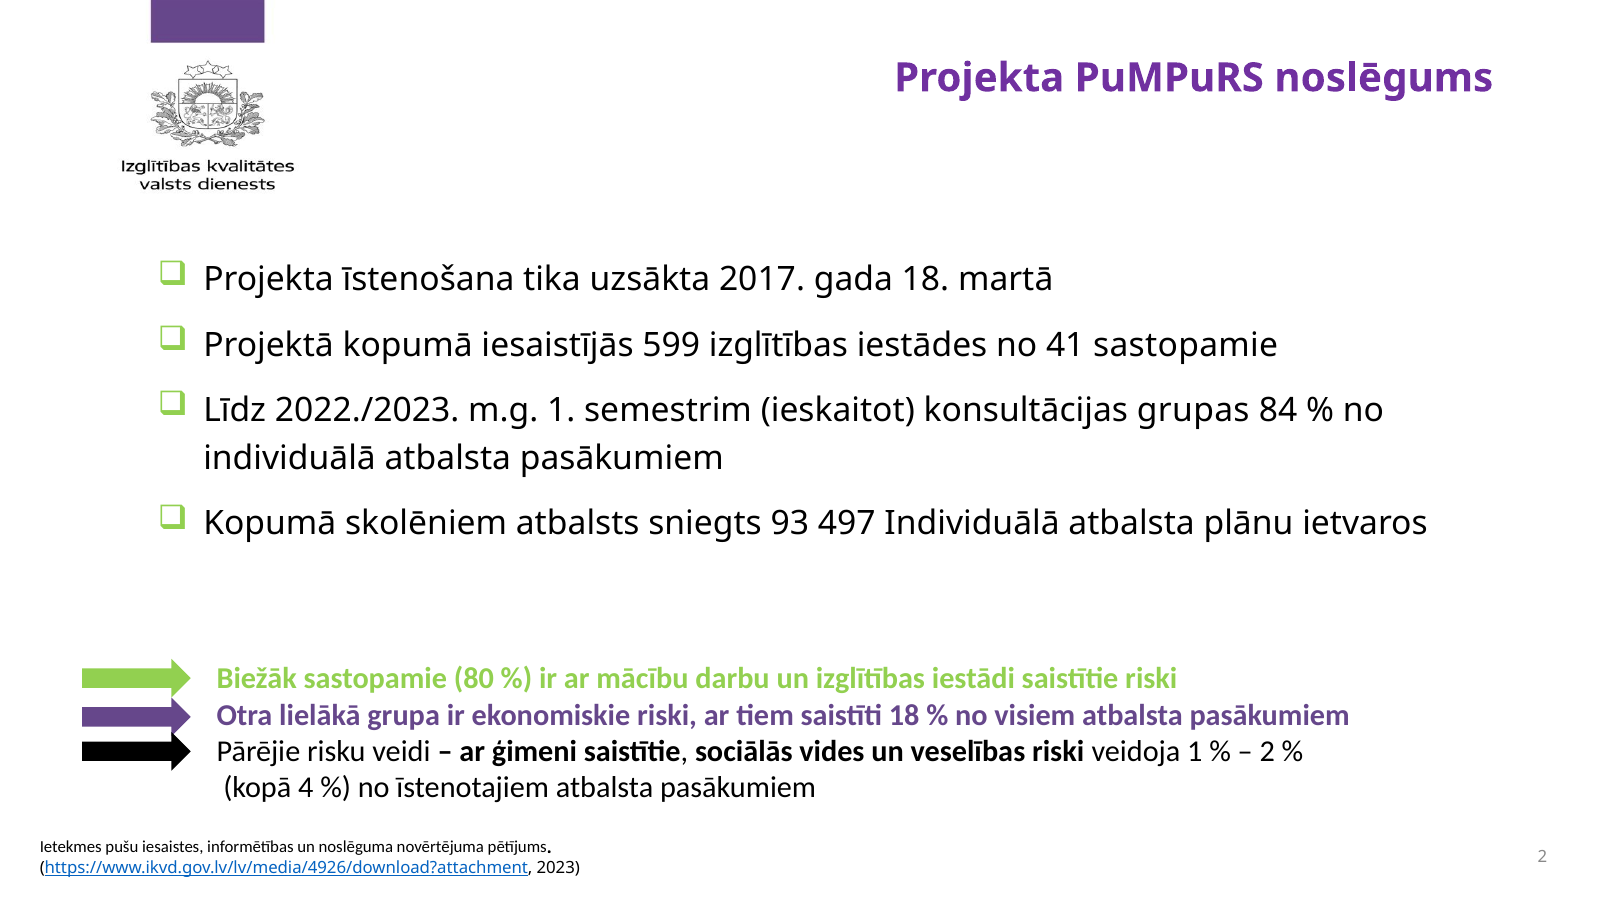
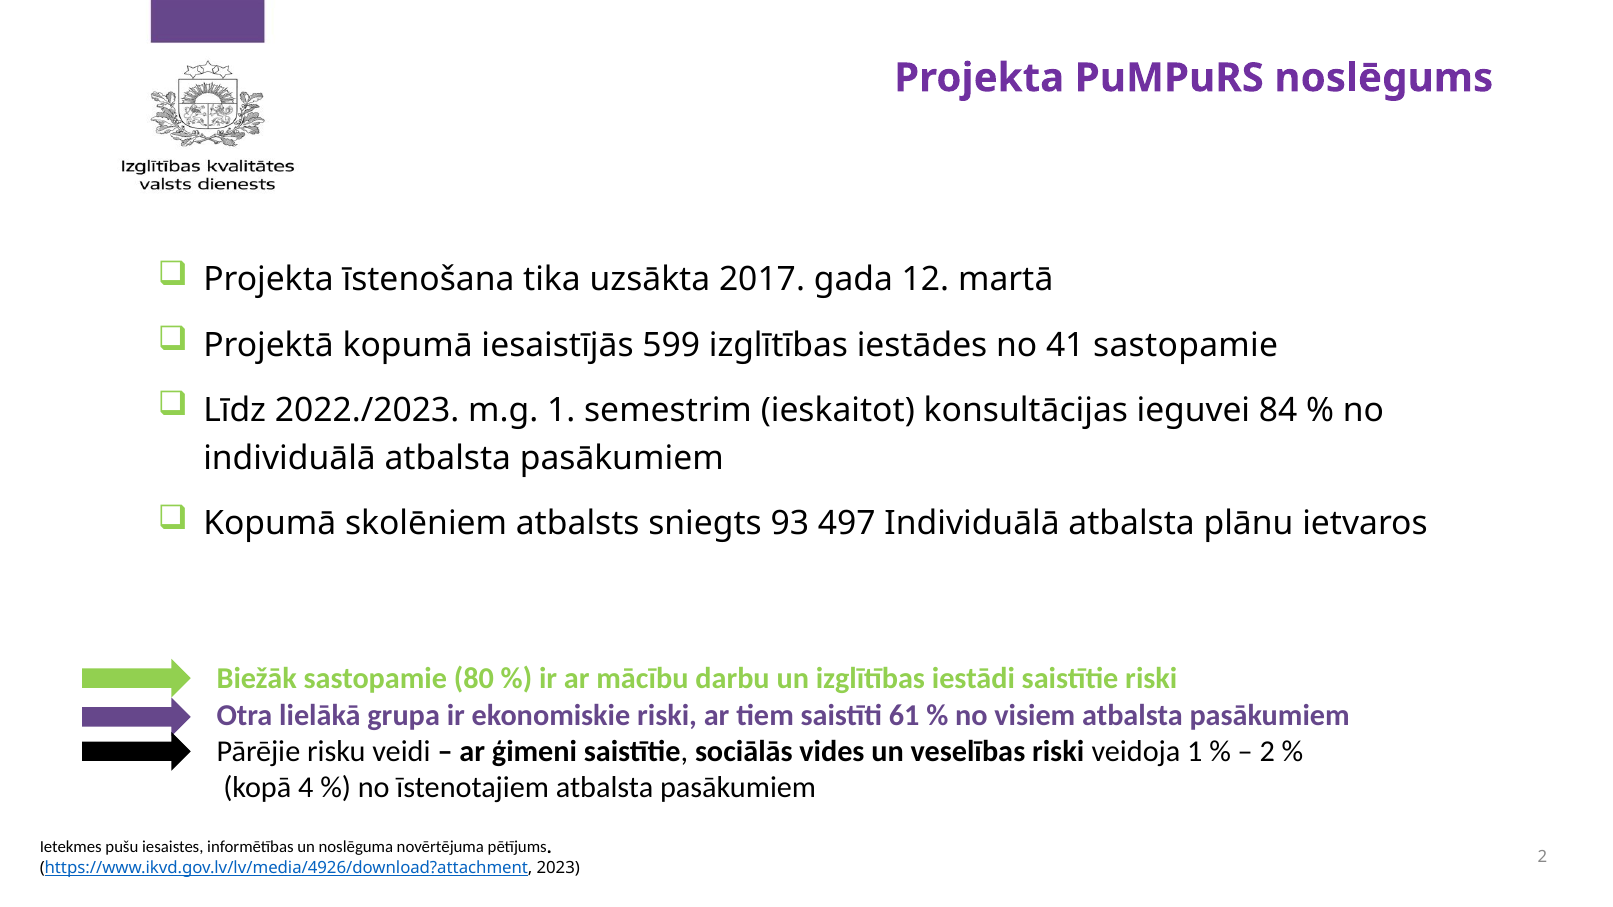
gada 18: 18 -> 12 (925, 280)
grupas: grupas -> ieguvei (1193, 410)
saistīti 18: 18 -> 61 (904, 715)
